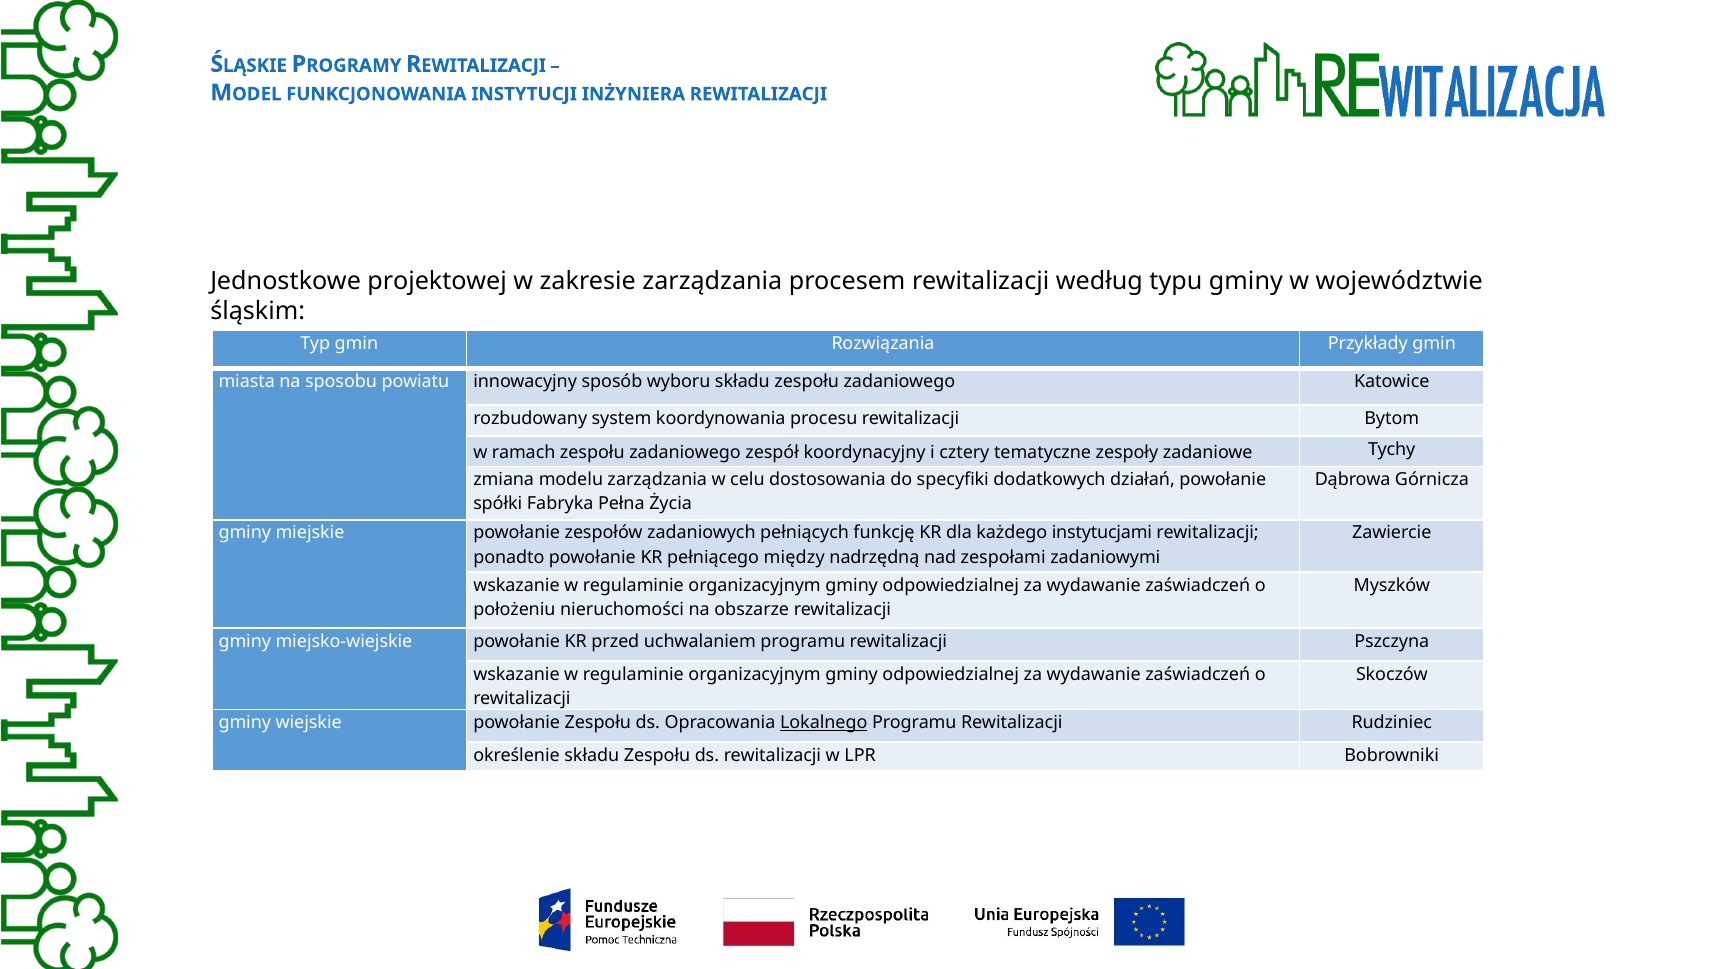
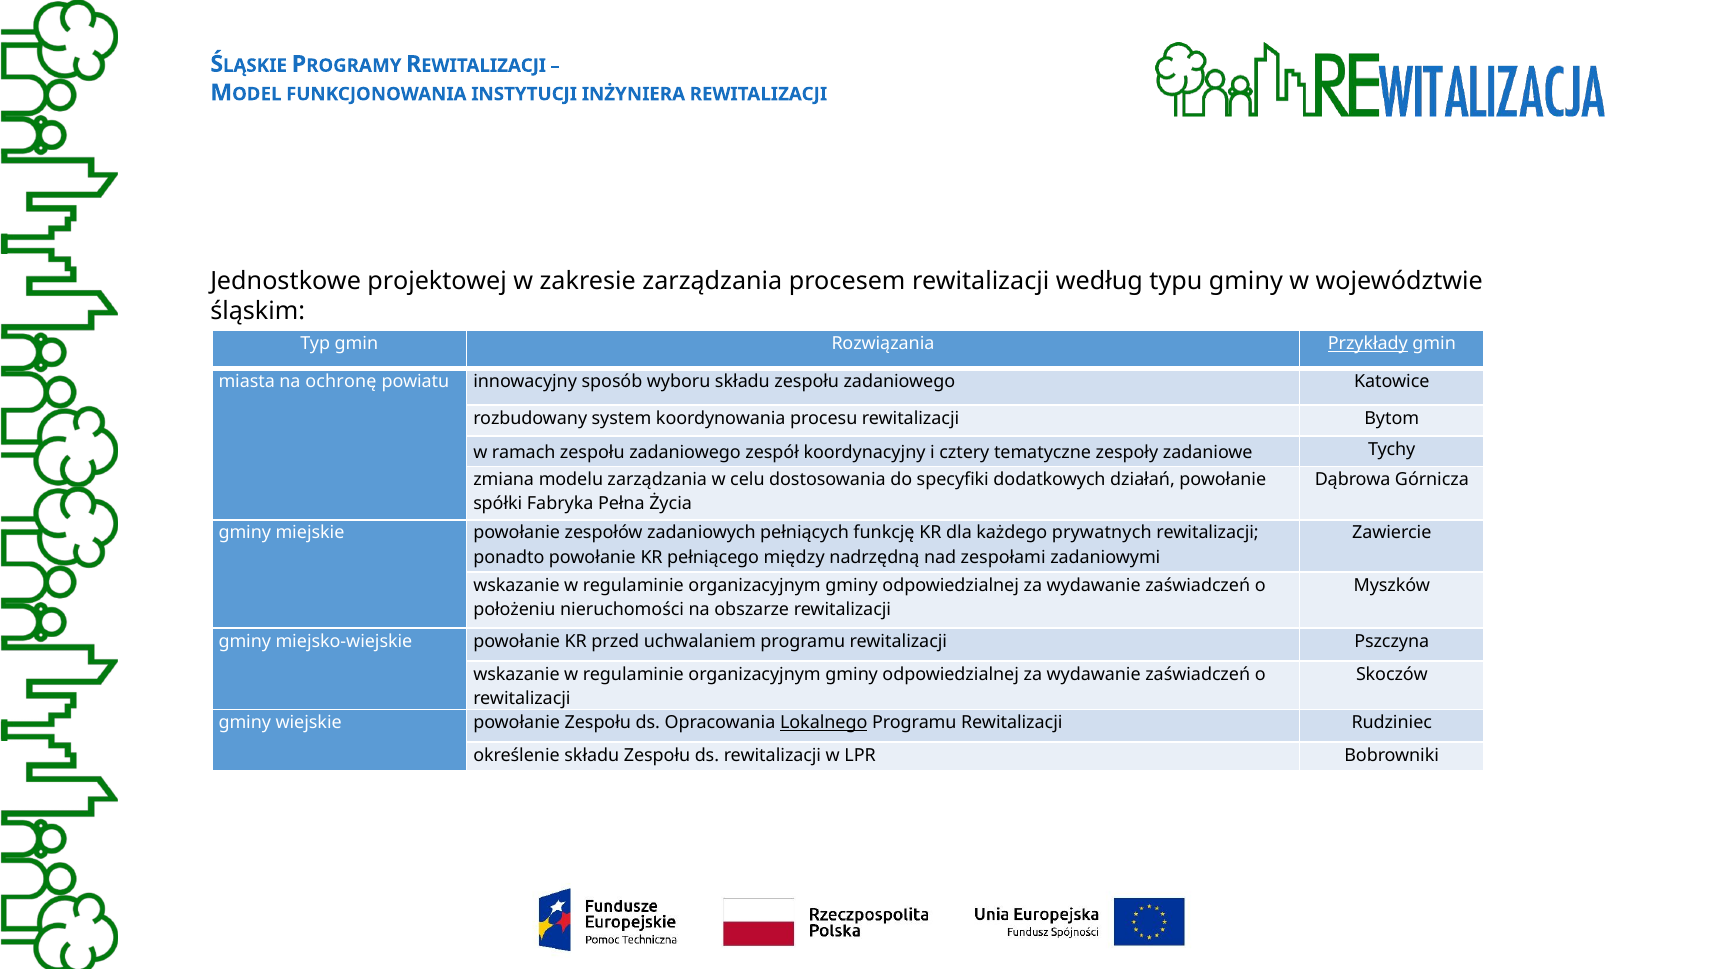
Przykłady underline: none -> present (1368, 343)
sposobu: sposobu -> ochronę (341, 382)
instytucjami: instytucjami -> prywatnych (1102, 533)
